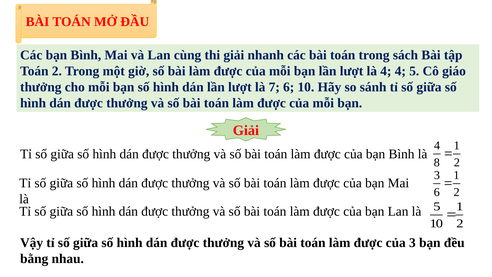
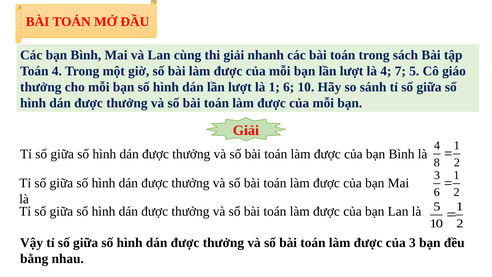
Toán 2: 2 -> 4 (57, 71)
4 4: 4 -> 7 (400, 71)
là 7: 7 -> 1 (274, 87)
